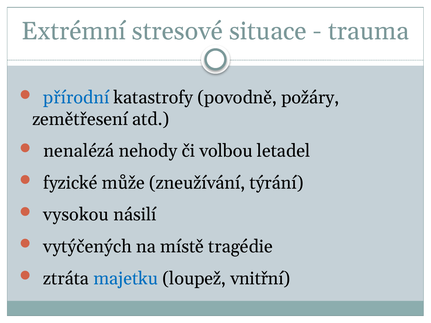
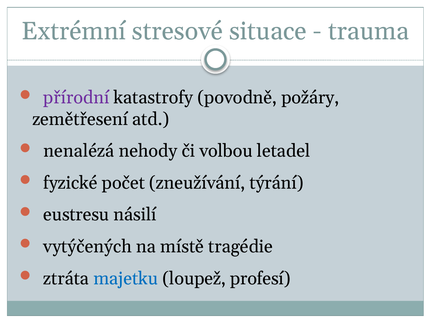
přírodní colour: blue -> purple (76, 98)
může: může -> počet (123, 183)
vysokou: vysokou -> eustresu (76, 215)
vnitřní: vnitřní -> profesí (260, 279)
